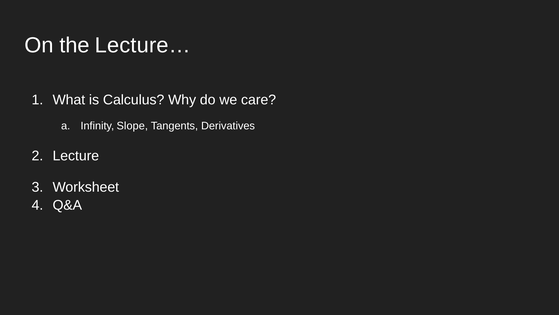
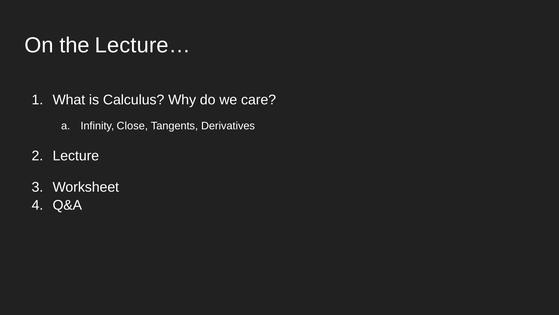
Slope: Slope -> Close (132, 126)
